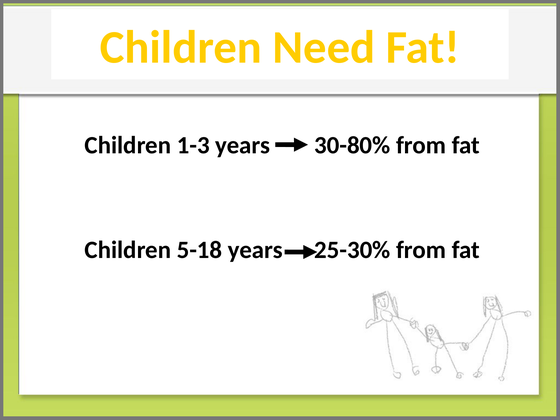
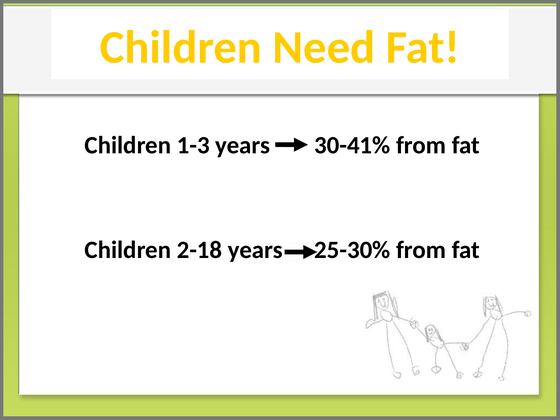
30-80%: 30-80% -> 30-41% (352, 145)
5-18: 5-18 -> 2-18 (199, 250)
